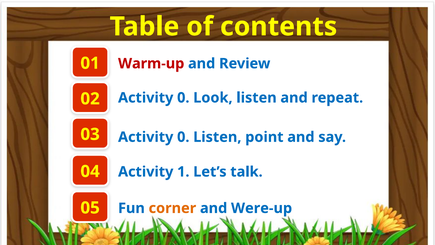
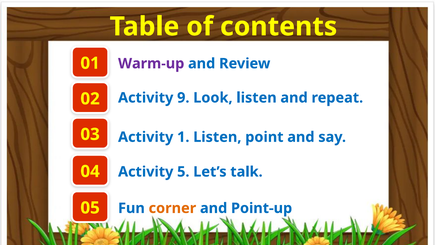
Warm-up colour: red -> purple (151, 63)
0: 0 -> 9 (183, 98)
0: 0 -> 1 (183, 137)
1: 1 -> 5 (183, 172)
Were-up: Were-up -> Point-up (262, 208)
